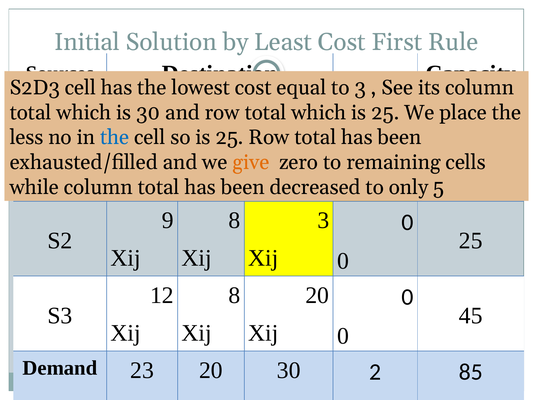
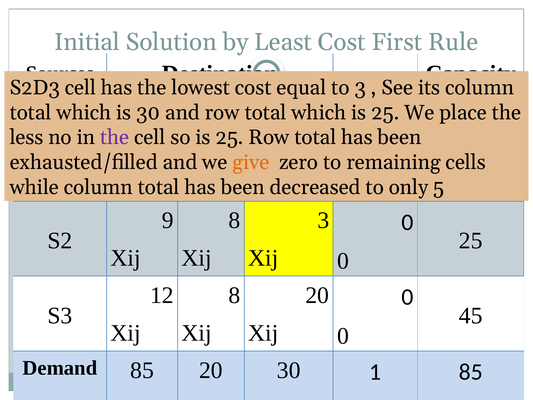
the colour: blue -> purple (115, 137)
Demand 23: 23 -> 85 (142, 370)
2: 2 -> 1 (375, 372)
